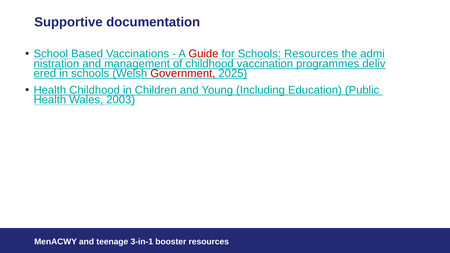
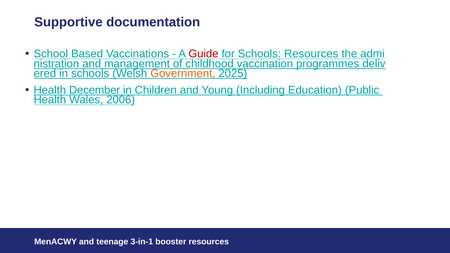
Government colour: red -> orange (183, 73)
Health Childhood: Childhood -> December (95, 90)
2003: 2003 -> 2006 (121, 100)
